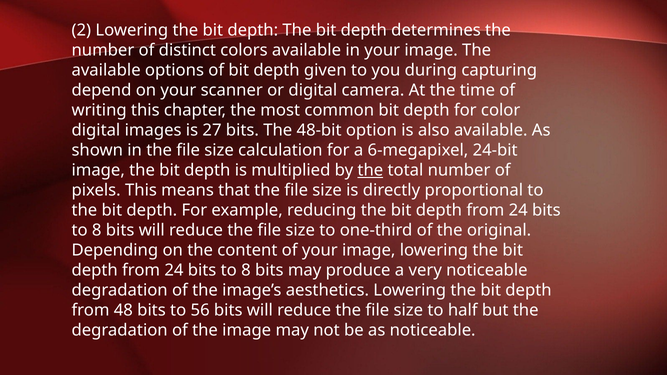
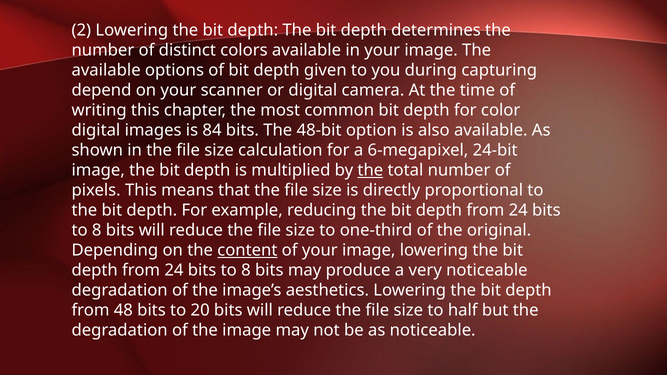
27: 27 -> 84 (212, 130)
content underline: none -> present (247, 250)
56: 56 -> 20 (200, 311)
